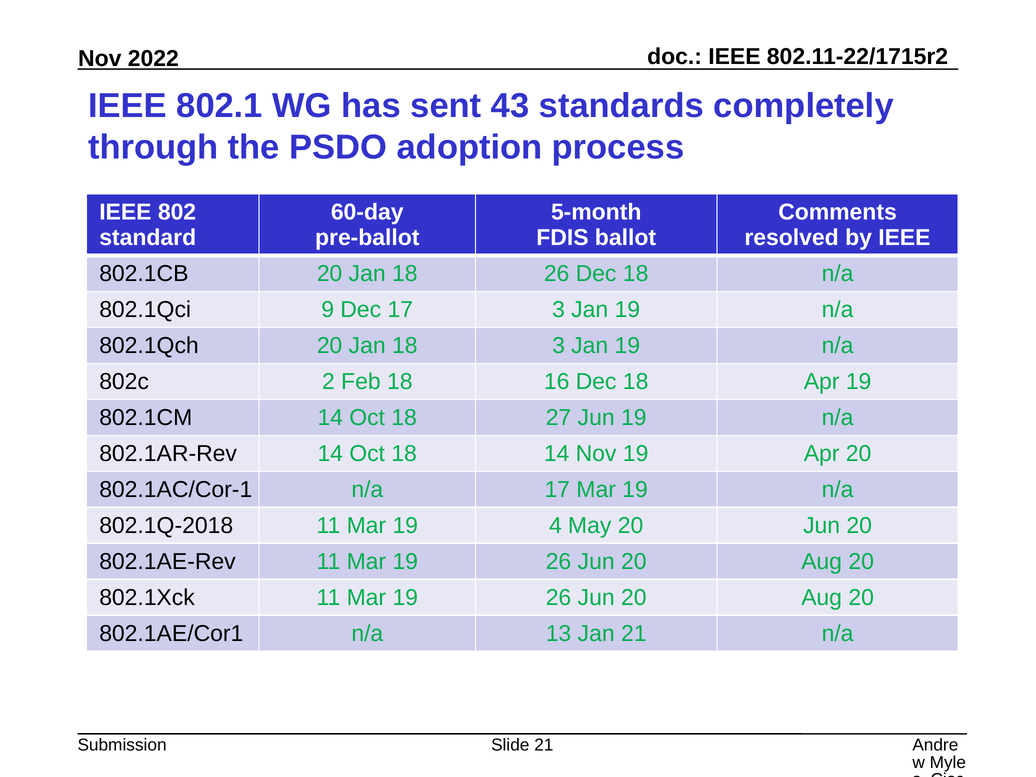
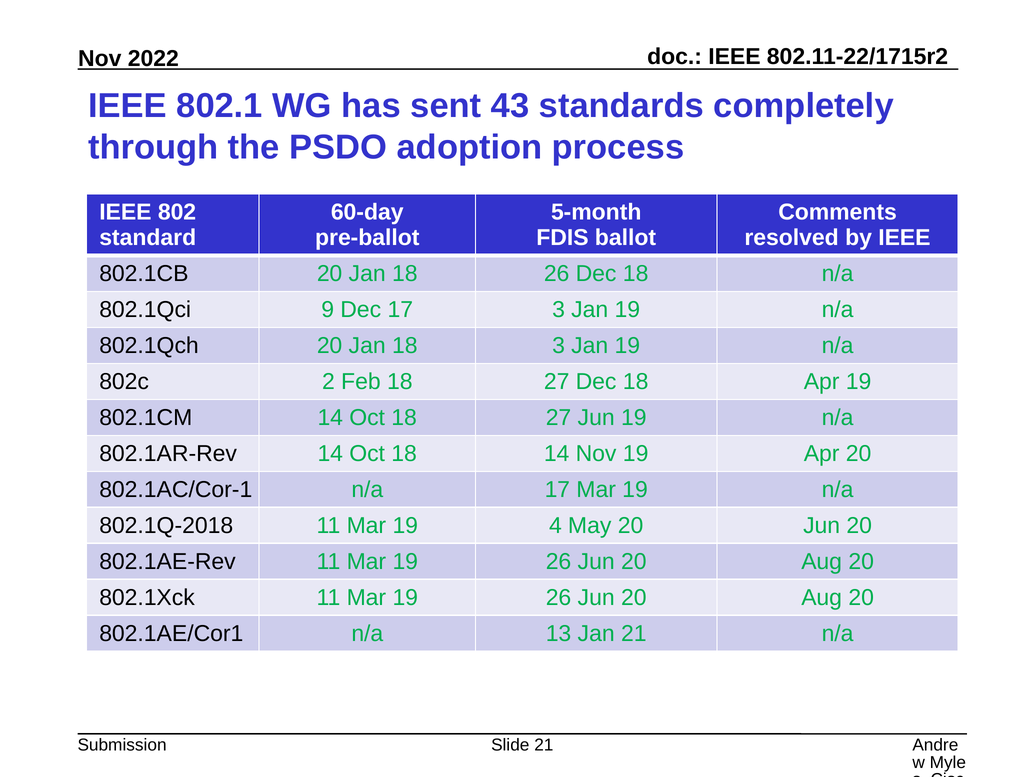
Feb 18 16: 16 -> 27 (557, 382)
